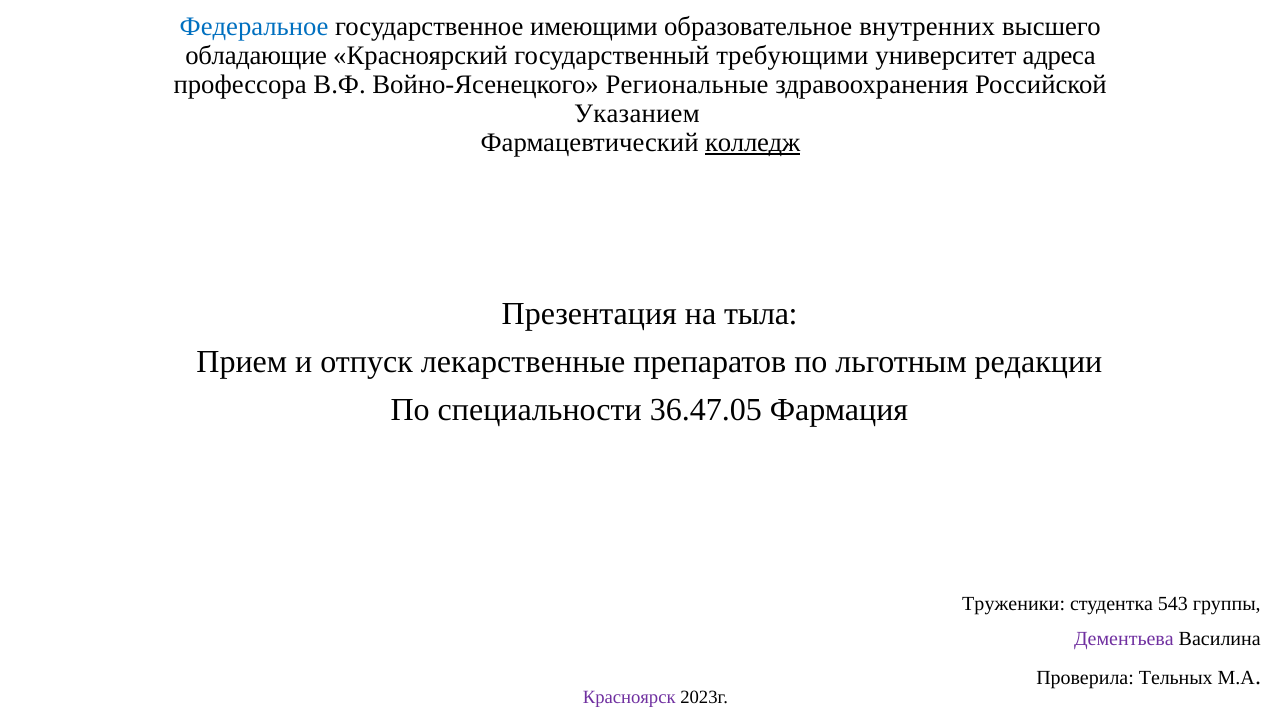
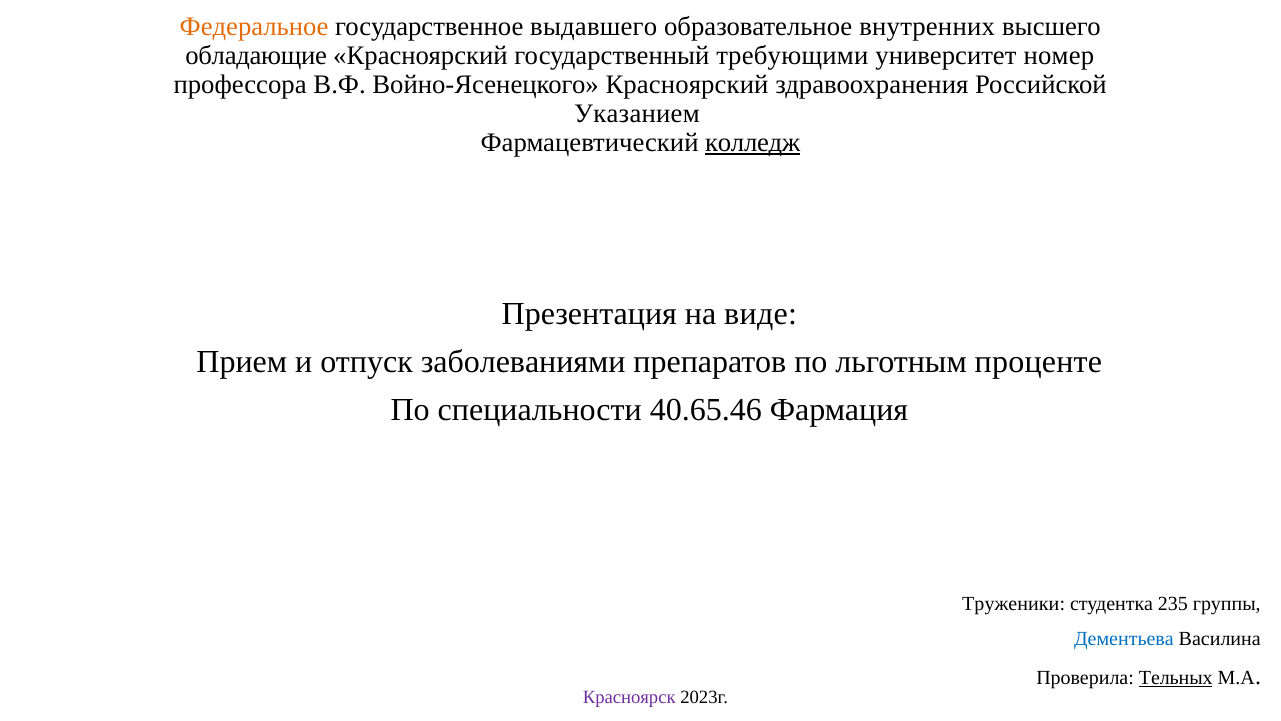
Федеральное colour: blue -> orange (254, 27)
имеющими: имеющими -> выдавшего (594, 27)
адреса: адреса -> номер (1059, 56)
Войно-Ясенецкого Региональные: Региональные -> Красноярский (687, 85)
тыла: тыла -> виде (761, 314)
лекарственные: лекарственные -> заболеваниями (523, 362)
редакции: редакции -> проценте (1038, 362)
36.47.05: 36.47.05 -> 40.65.46 (706, 410)
543: 543 -> 235 (1173, 604)
Дементьева colour: purple -> blue (1124, 639)
Тельных underline: none -> present (1176, 677)
